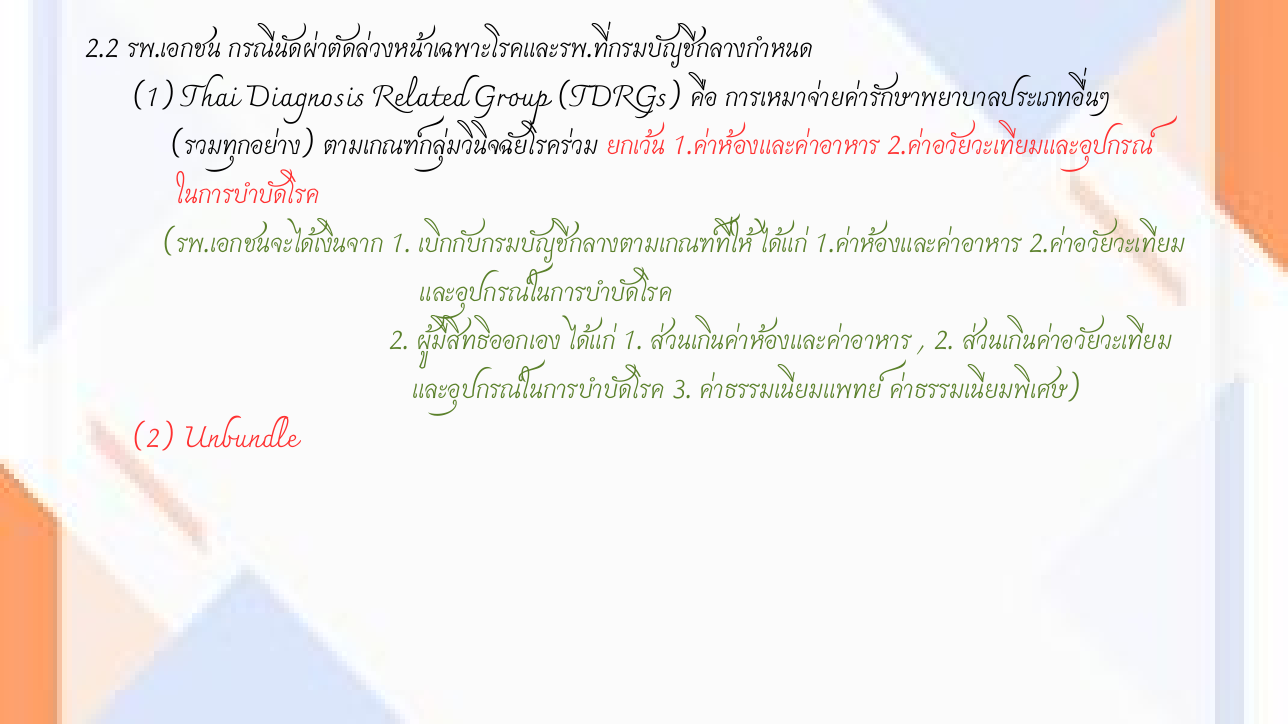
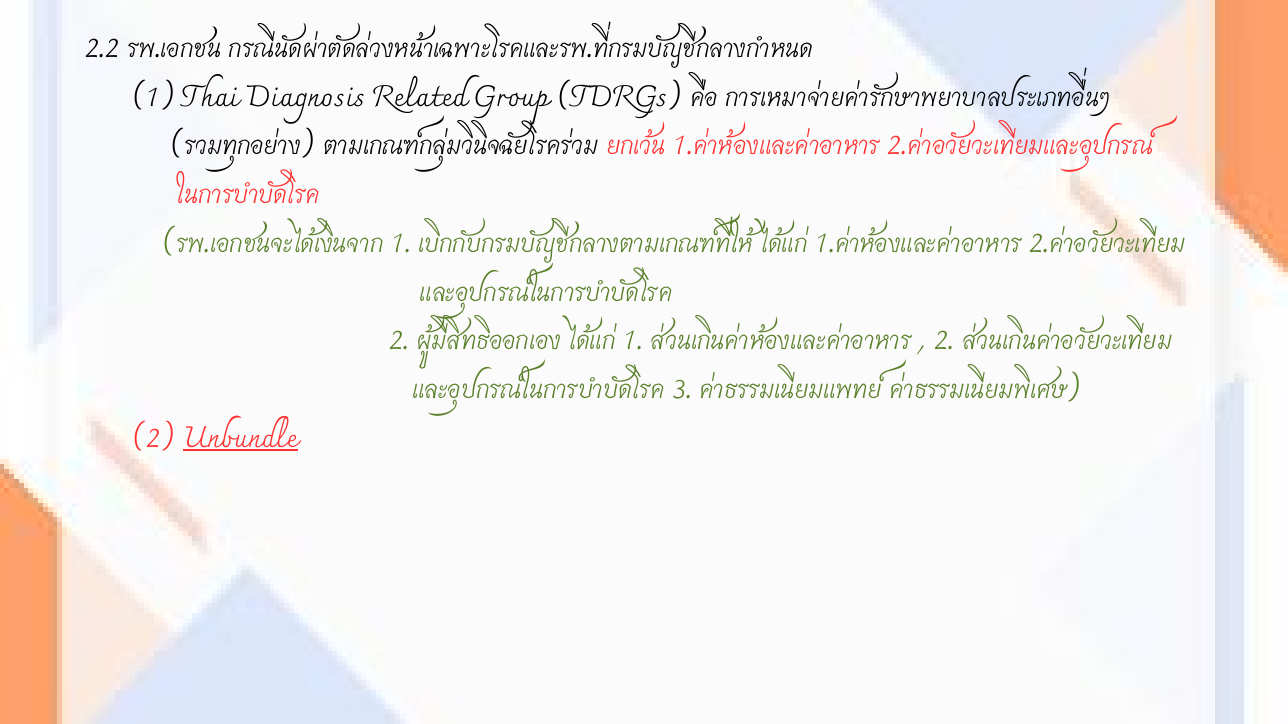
Unbundle underline: none -> present (240, 438)
